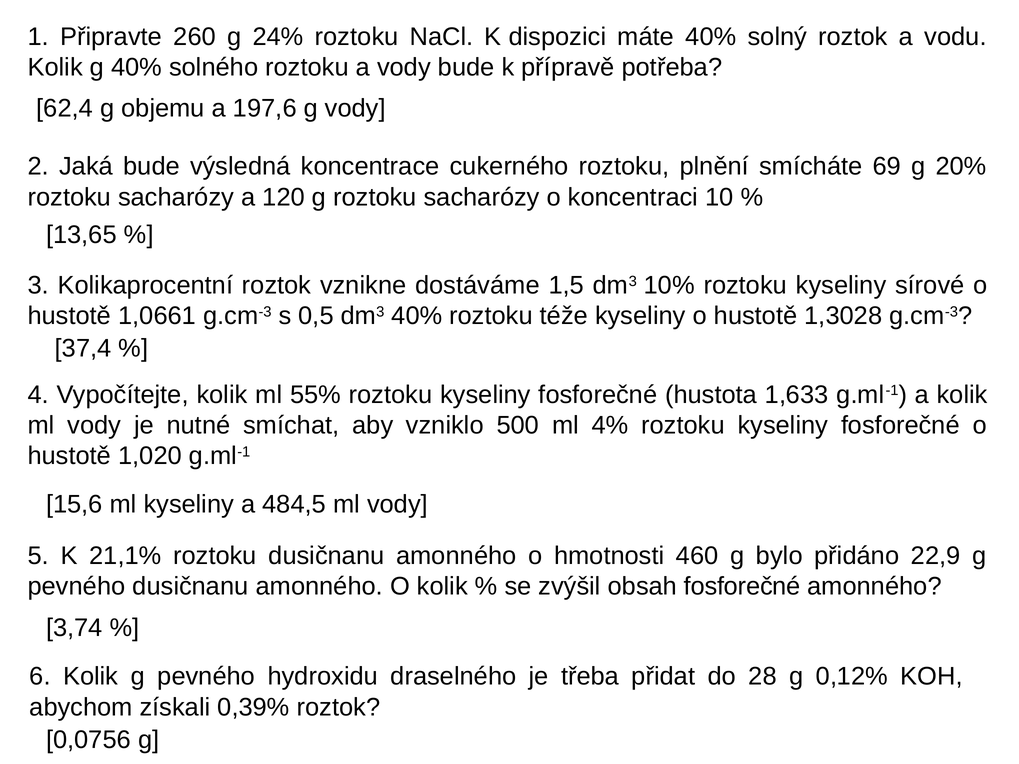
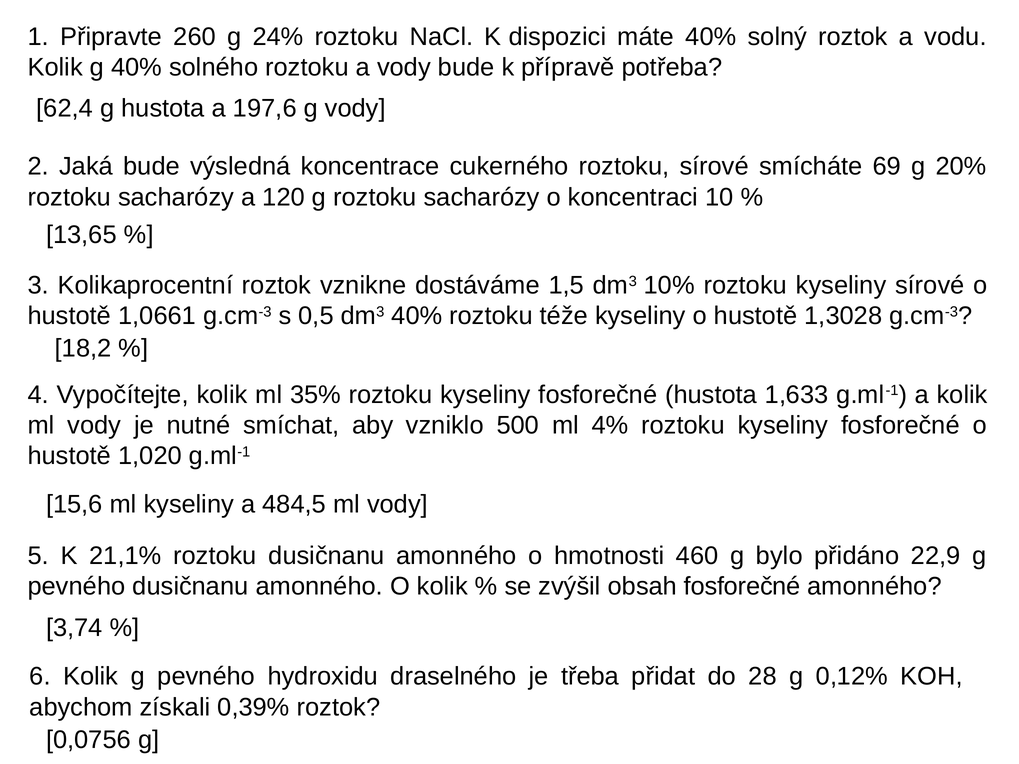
g objemu: objemu -> hustota (163, 108)
roztoku plnění: plnění -> sírové (714, 167)
37,4: 37,4 -> 18,2 (83, 348)
55%: 55% -> 35% (316, 395)
